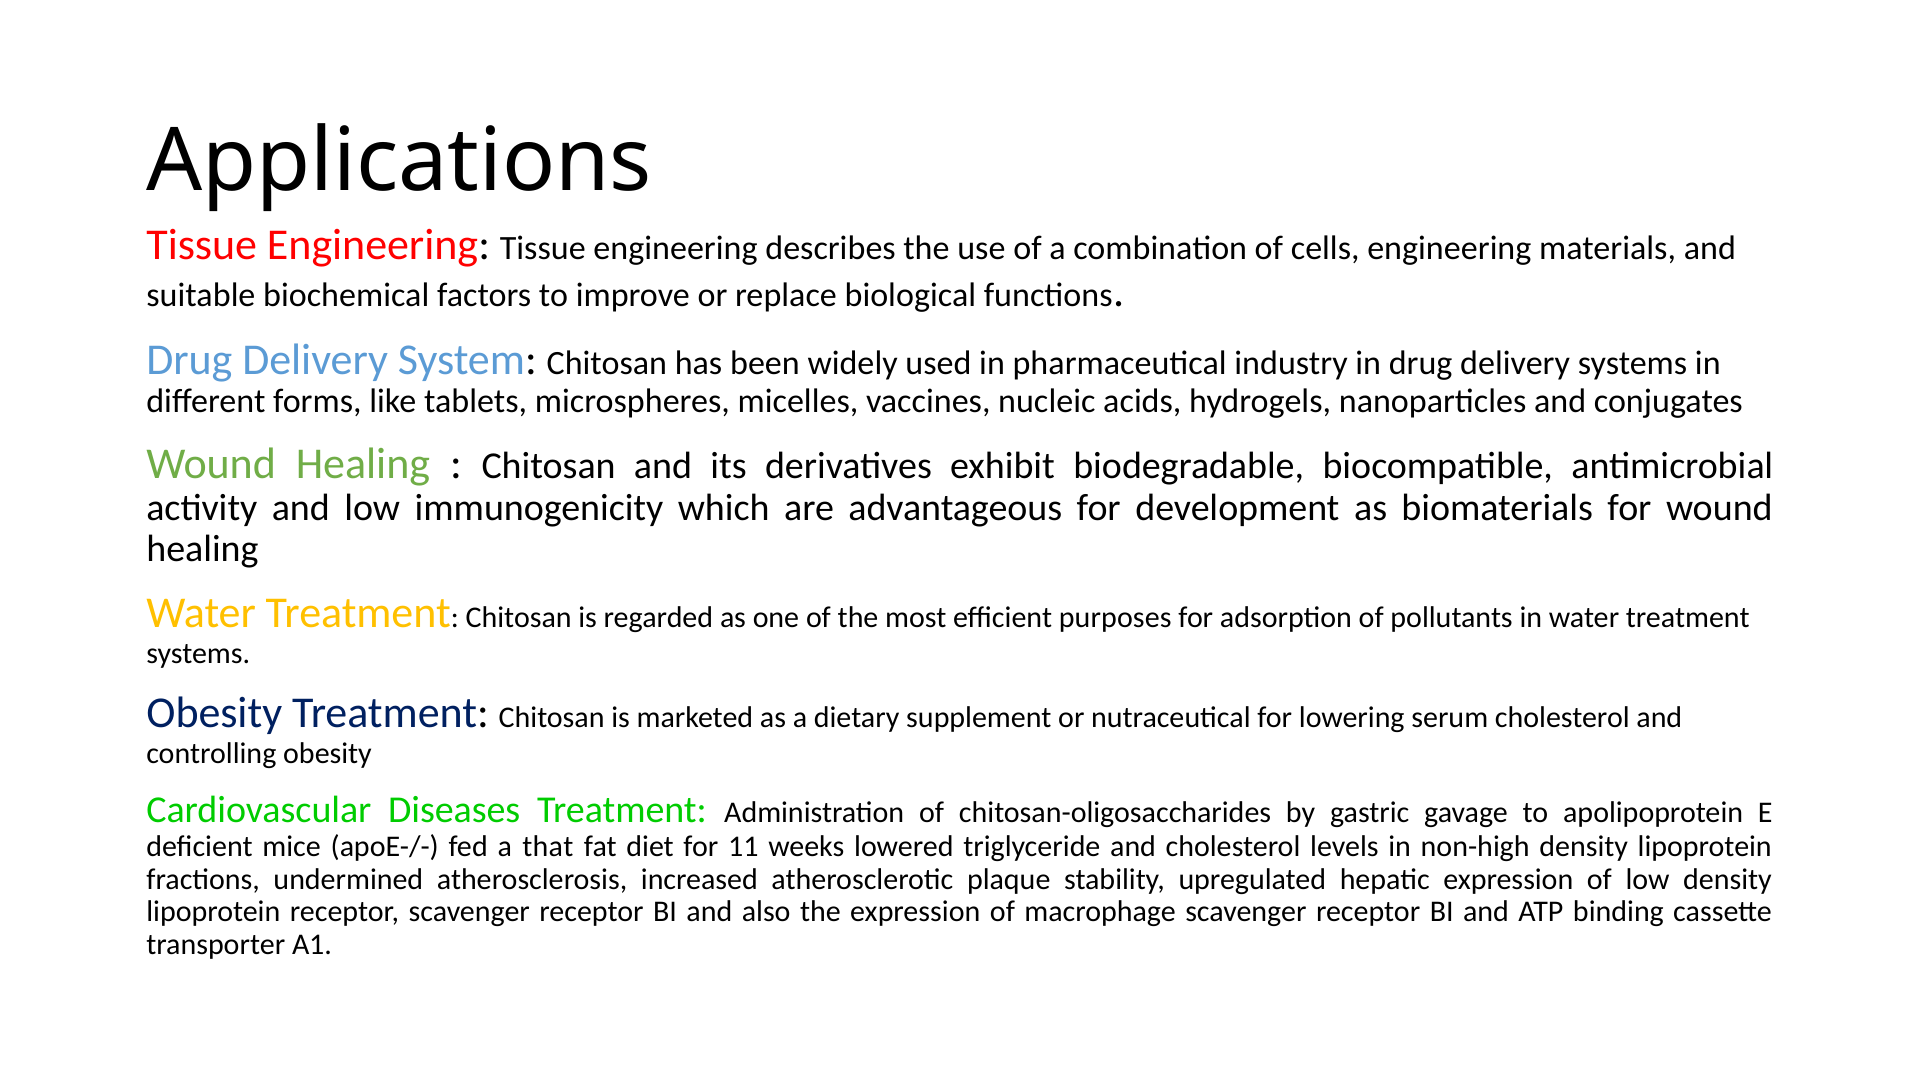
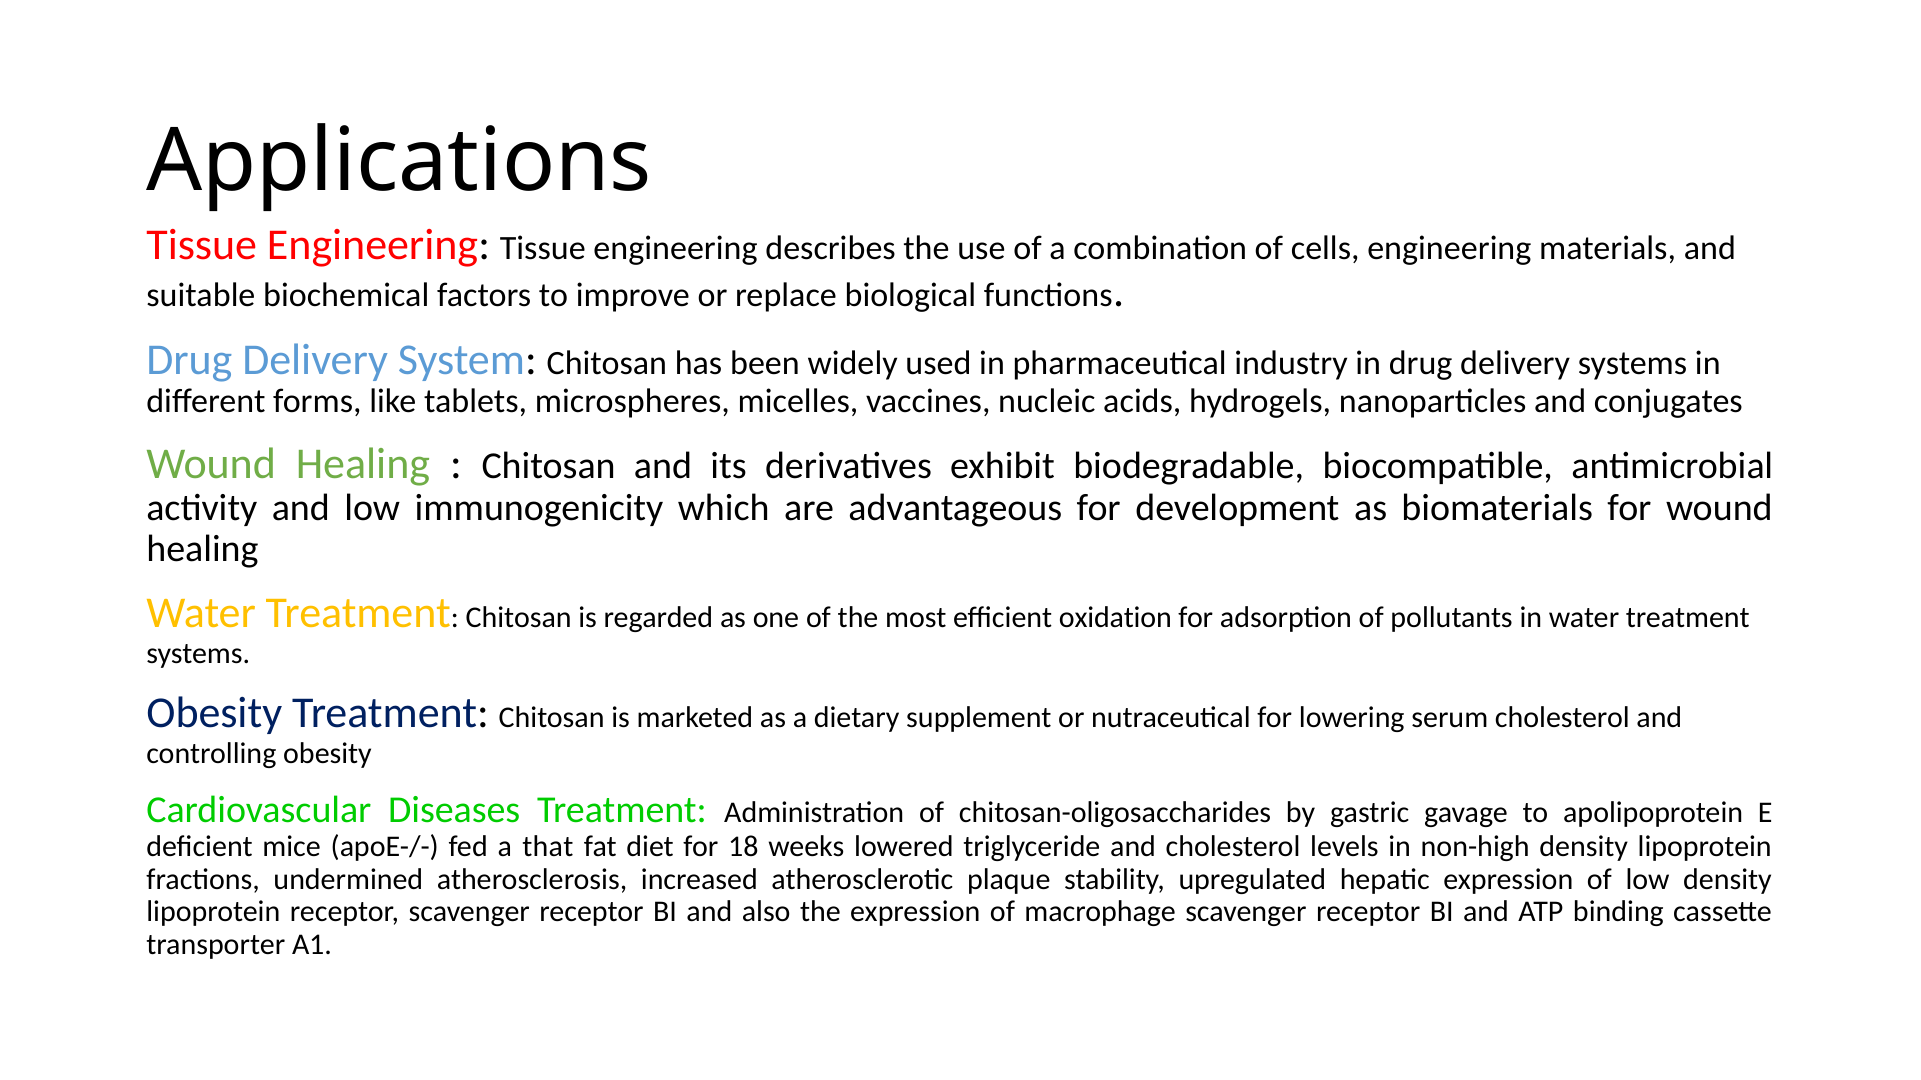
purposes: purposes -> oxidation (1115, 618)
11: 11 -> 18 (743, 847)
